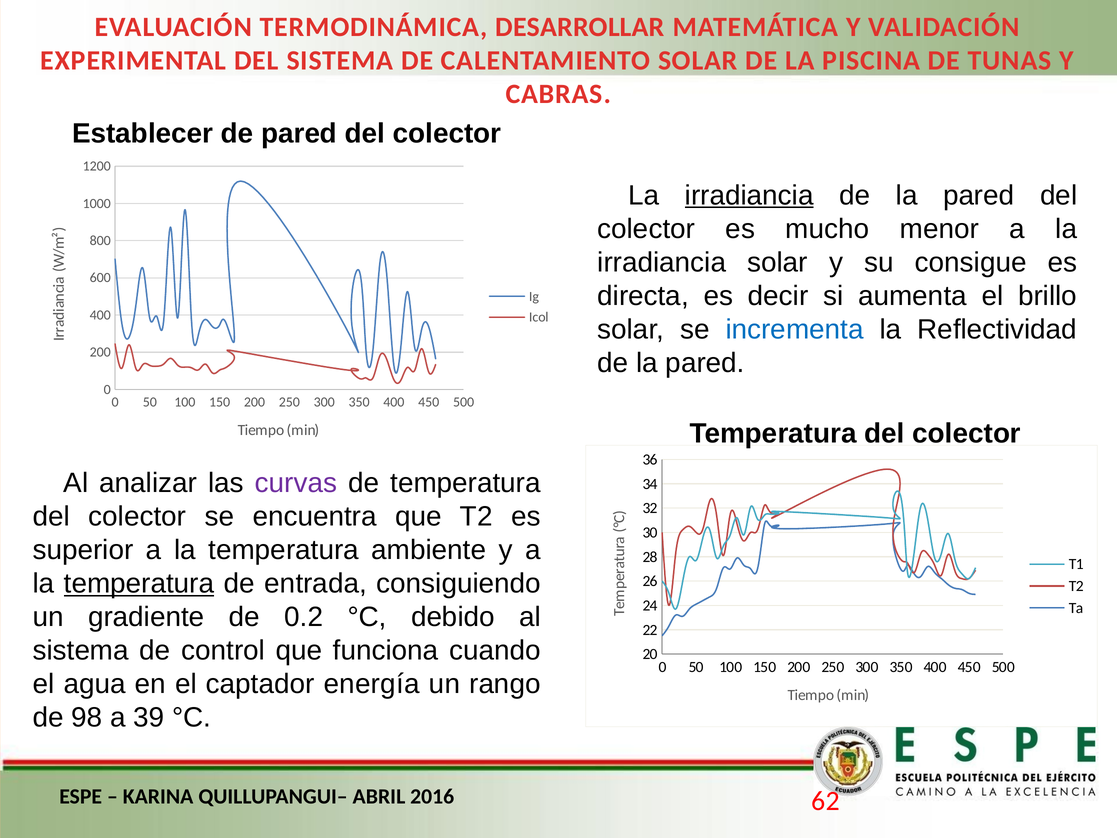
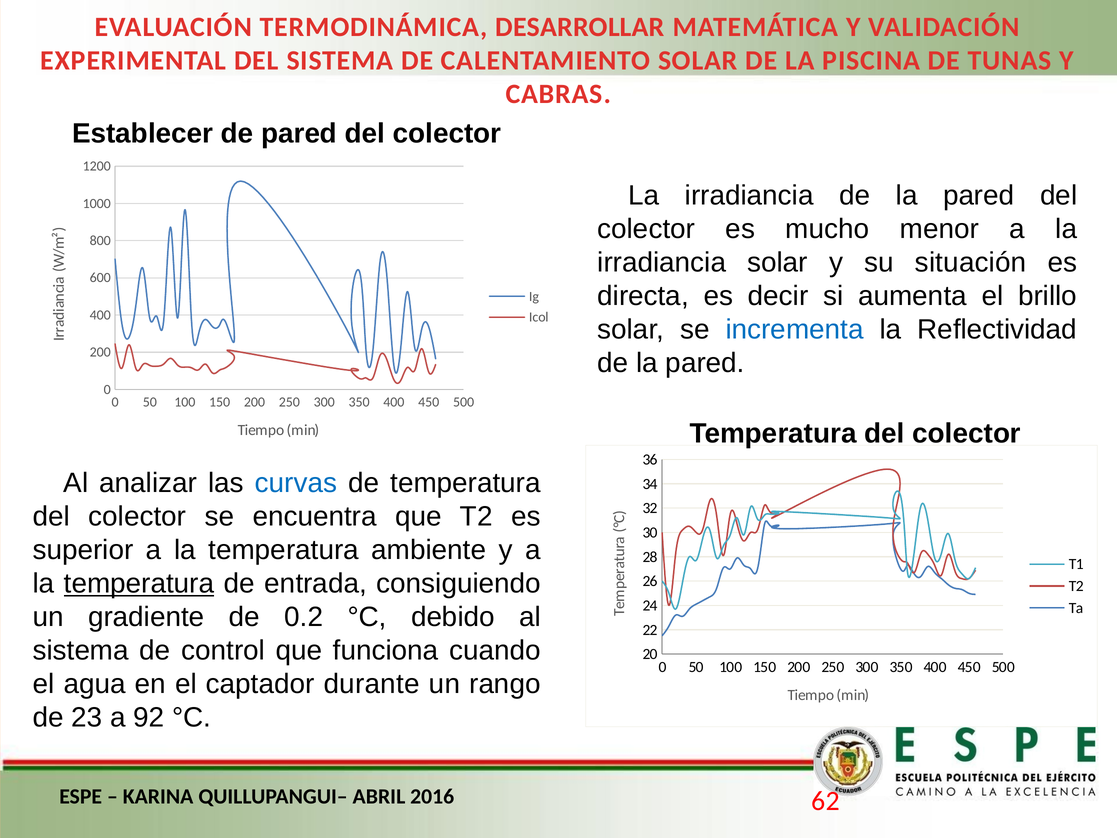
irradiancia underline: present -> none (749, 195)
consigue: consigue -> situación (971, 262)
curvas colour: purple -> blue (296, 483)
energía: energía -> durante (372, 684)
98: 98 -> 23 (87, 717)
39: 39 -> 92 (149, 717)
